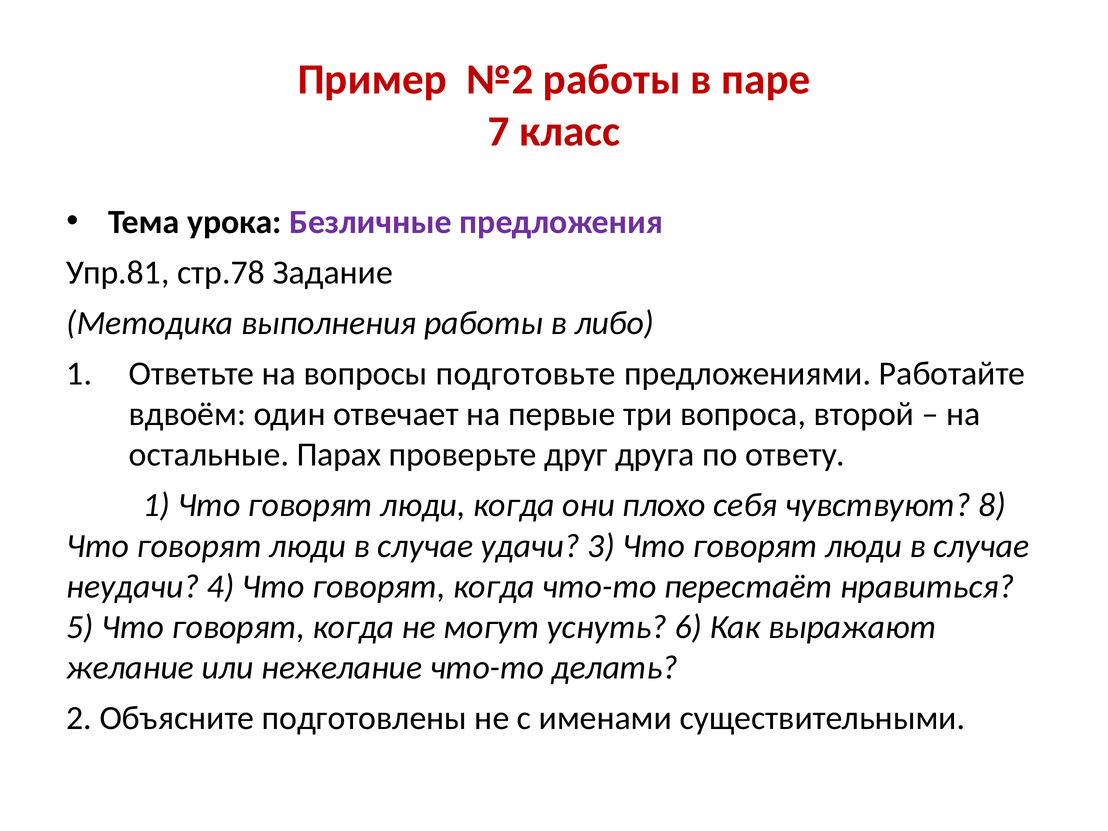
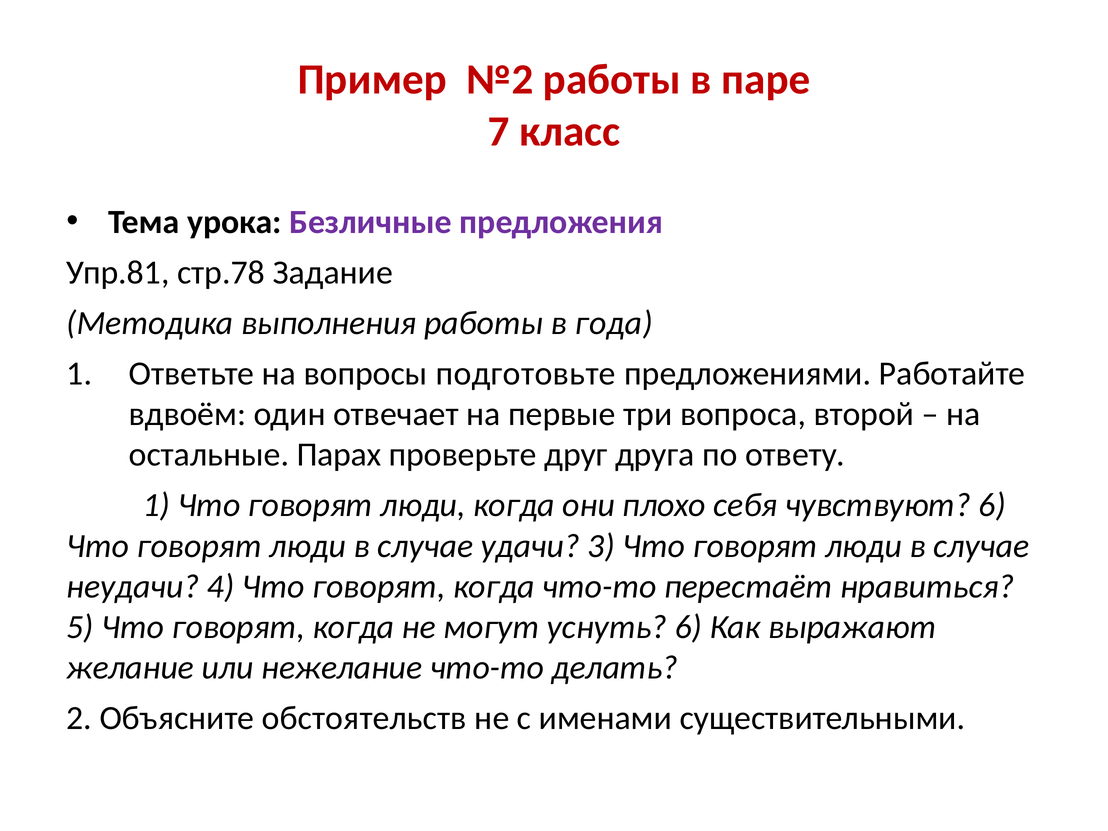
либо: либо -> года (614, 323)
чувствуют 8: 8 -> 6 (992, 505)
подготовлены: подготовлены -> обстоятельств (364, 718)
